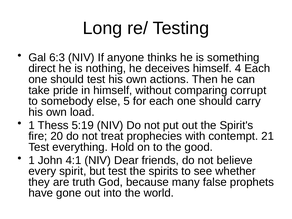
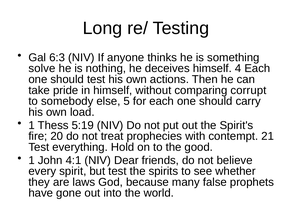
direct: direct -> solve (42, 68)
truth: truth -> laws (84, 182)
